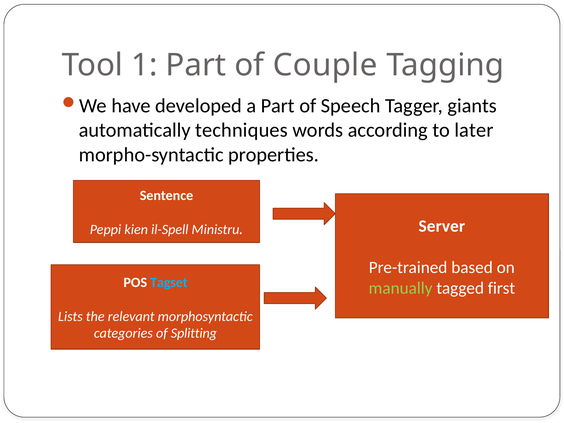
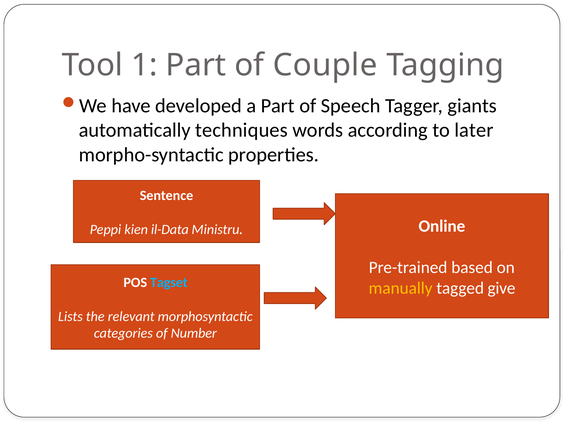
il-Spell: il-Spell -> il-Data (170, 229)
Server: Server -> Online (442, 226)
manually colour: light green -> yellow (401, 288)
first: first -> give (501, 288)
Splitting: Splitting -> Number (194, 333)
